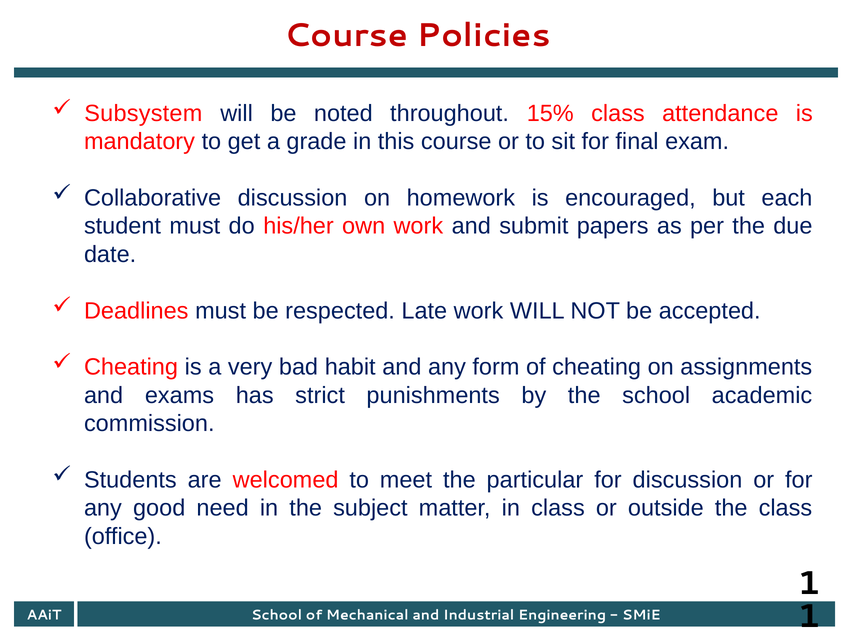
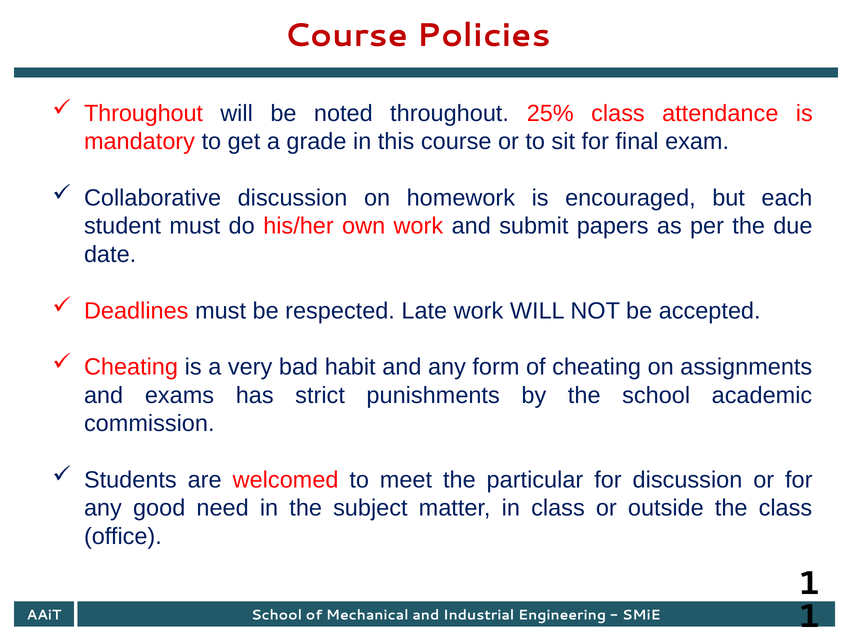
Subsystem: Subsystem -> Throughout (144, 113)
15%: 15% -> 25% (550, 113)
